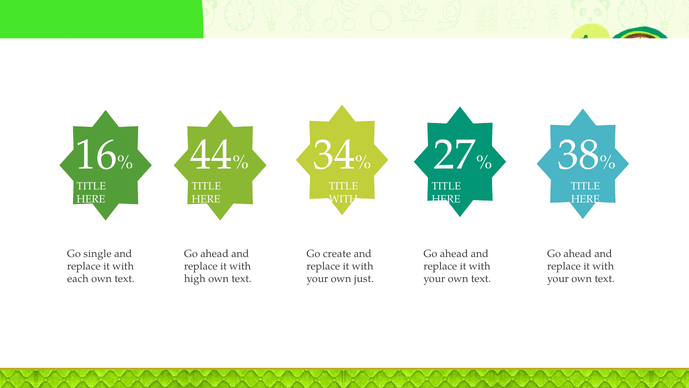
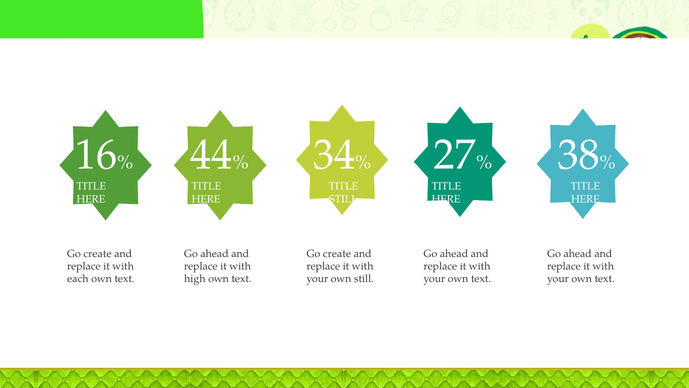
WITH: WITH -> STILL (343, 199)
single: single -> create (98, 253)
own just: just -> still (364, 279)
